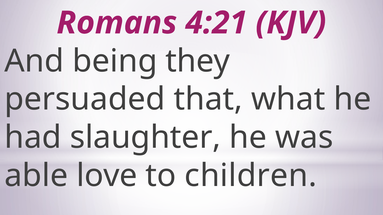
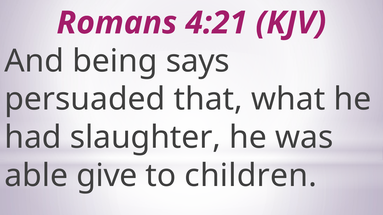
they: they -> says (198, 61)
love: love -> give (107, 176)
